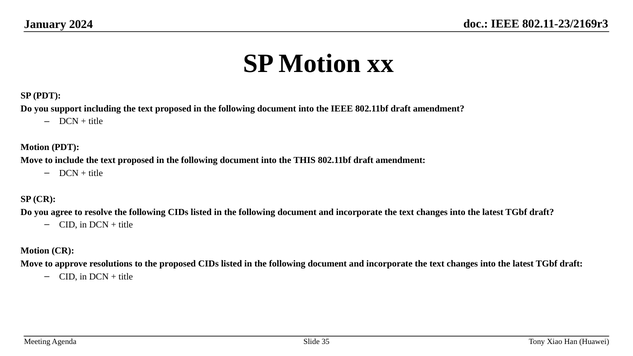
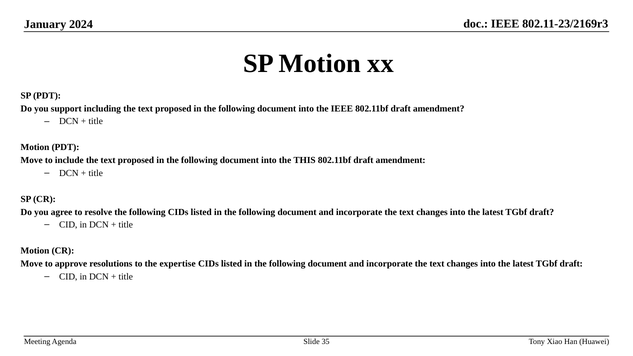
the proposed: proposed -> expertise (178, 264)
